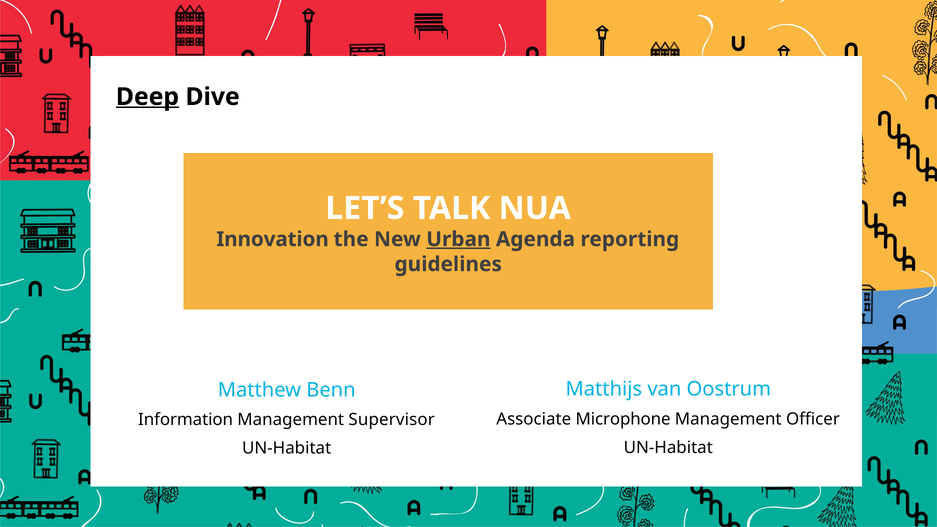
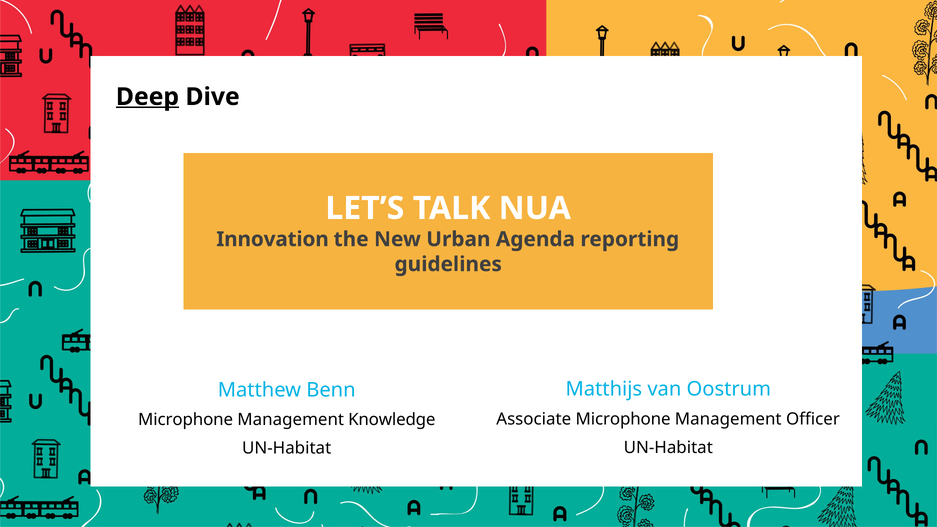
Urban underline: present -> none (458, 239)
Information: Information -> Microphone (186, 420)
Supervisor: Supervisor -> Knowledge (392, 420)
